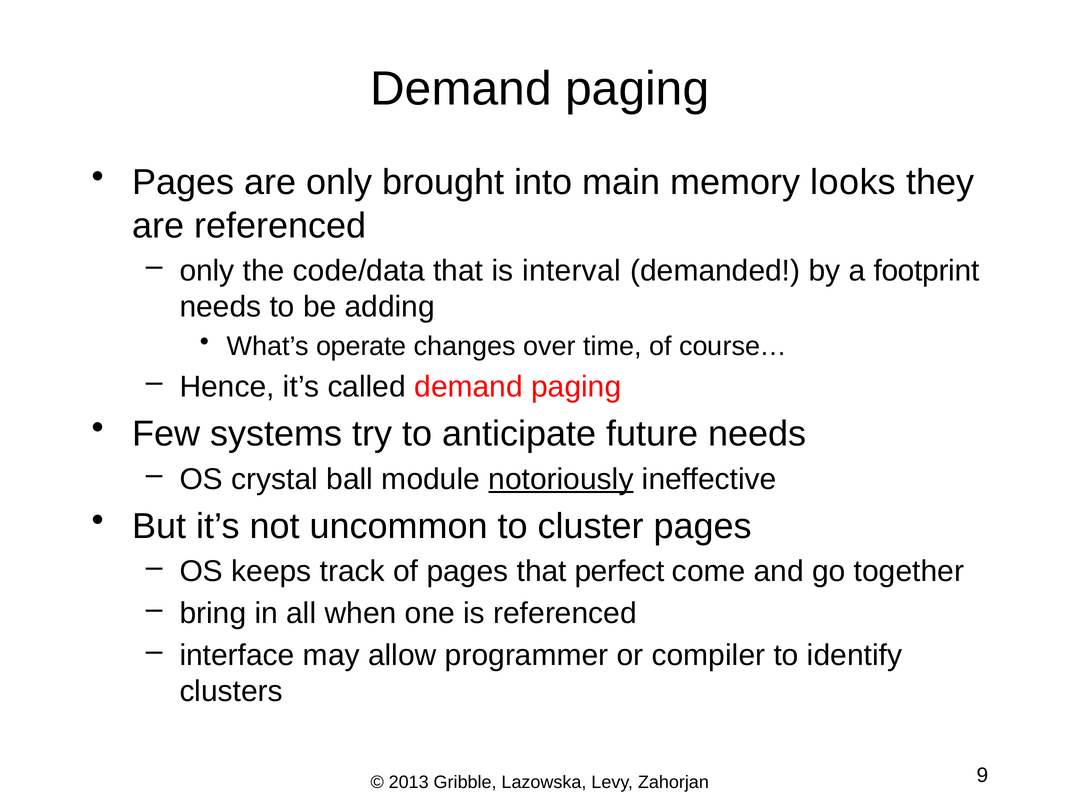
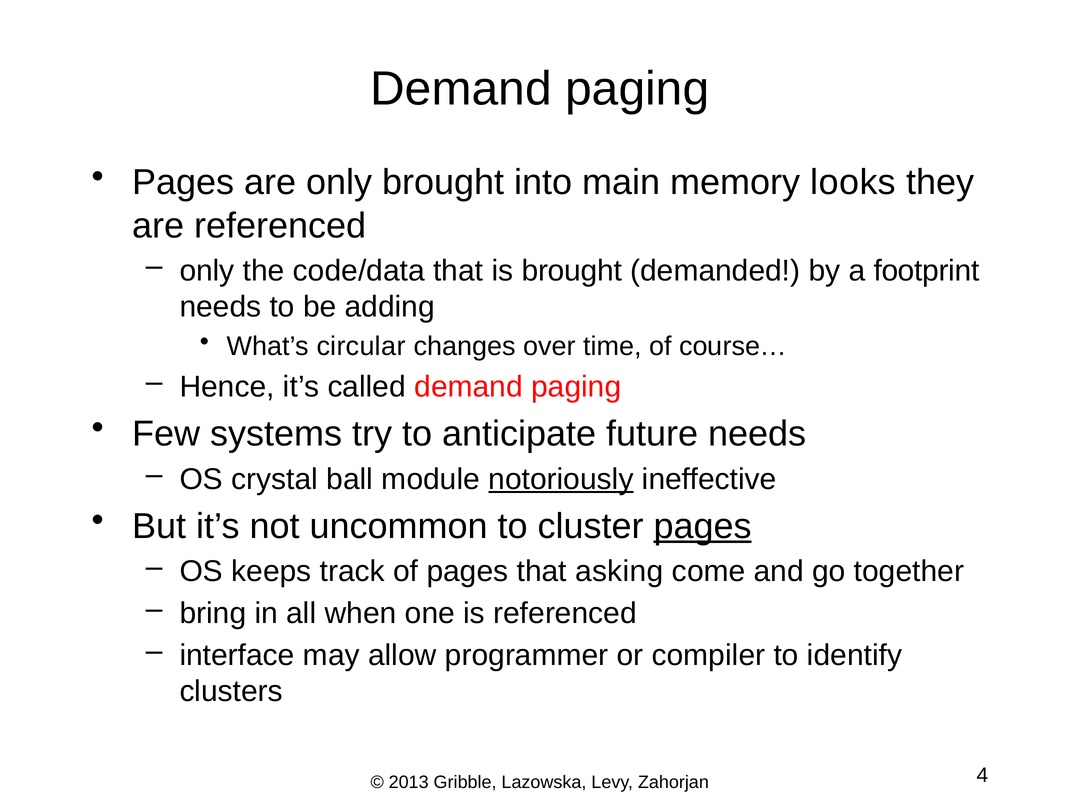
is interval: interval -> brought (572, 271)
operate: operate -> circular (361, 346)
pages underline: none -> present (703, 526)
perfect: perfect -> asking (619, 572)
9: 9 -> 4 (982, 775)
